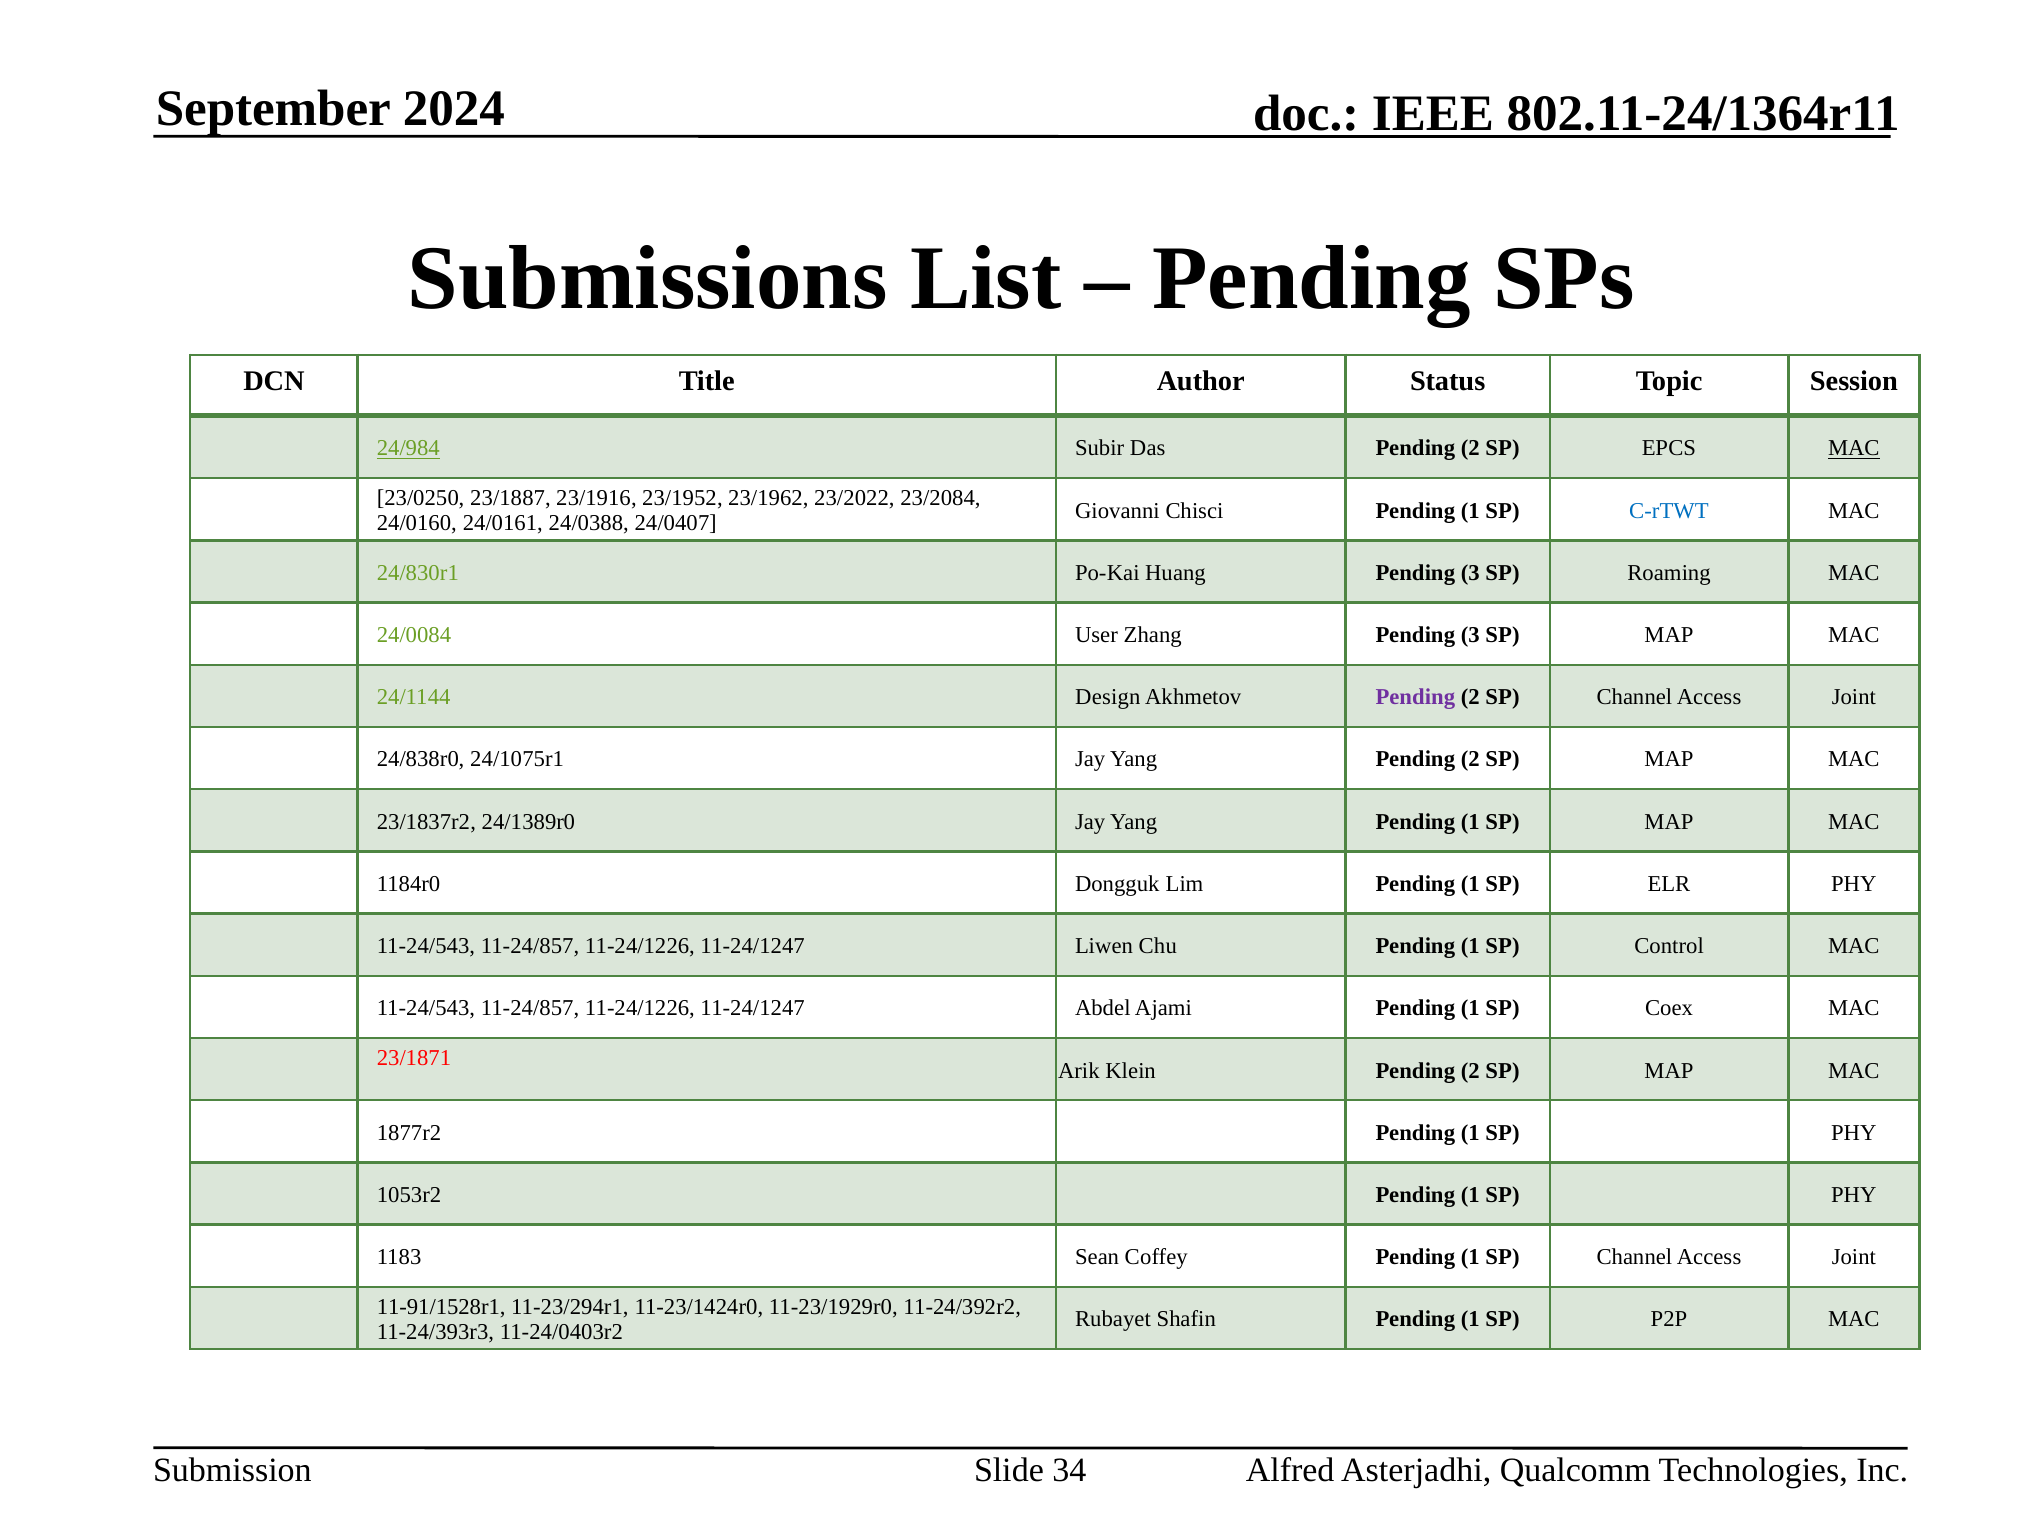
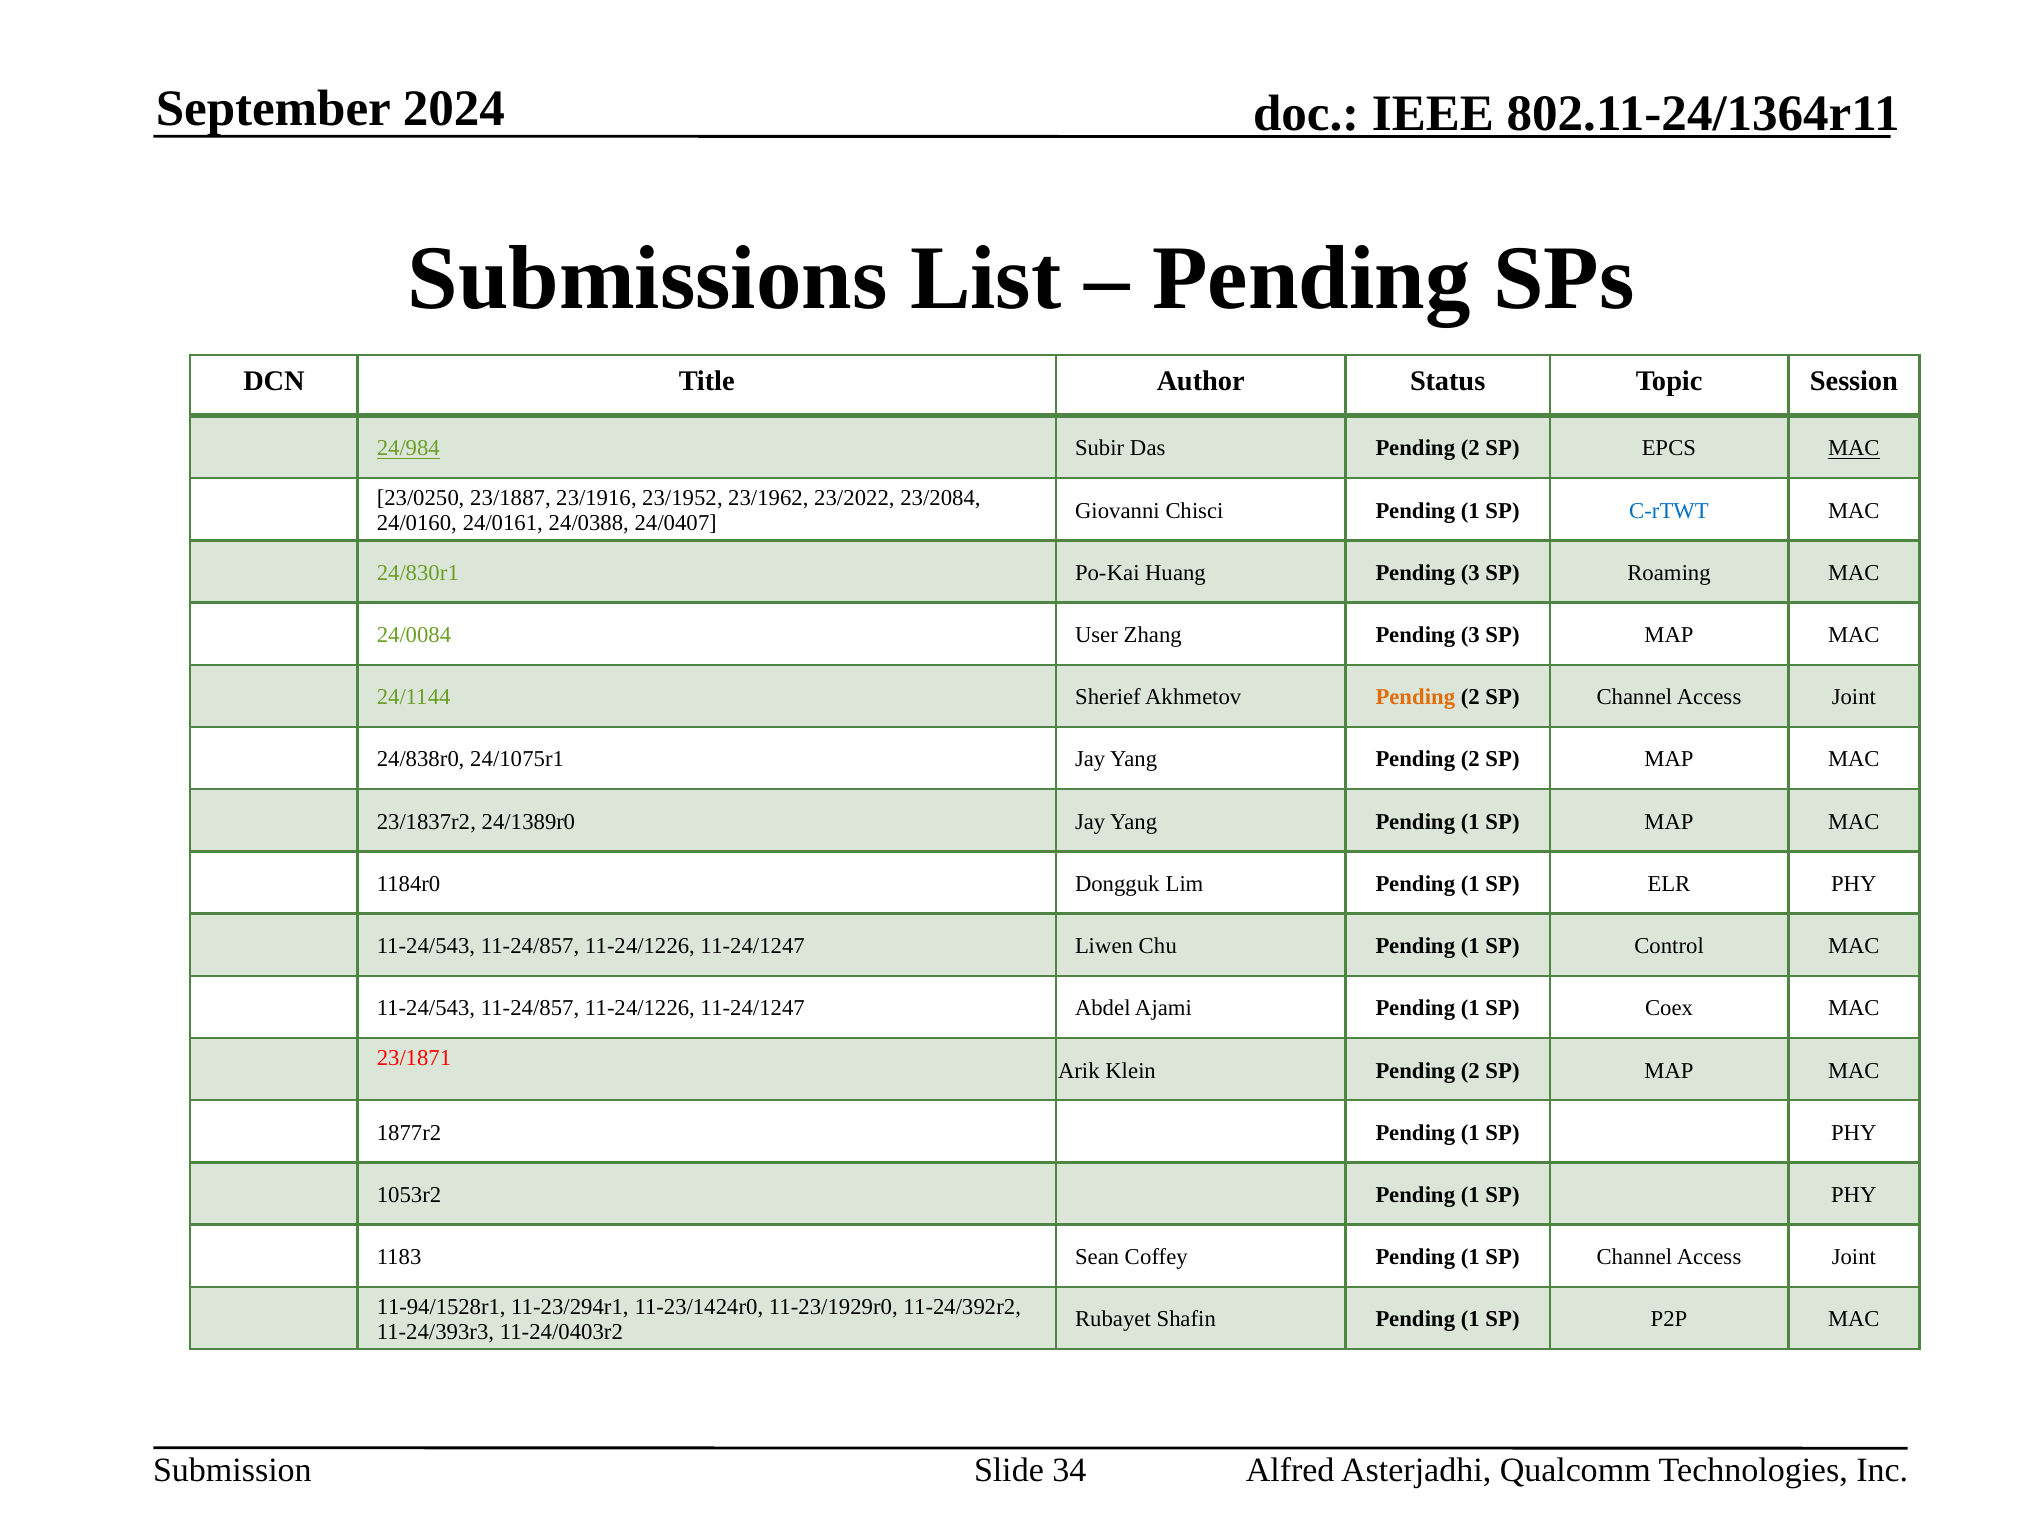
Design: Design -> Sherief (1108, 697)
Pending colour: purple -> orange (1415, 697)
11-91/1528r1: 11-91/1528r1 -> 11-94/1528r1 (441, 1307)
